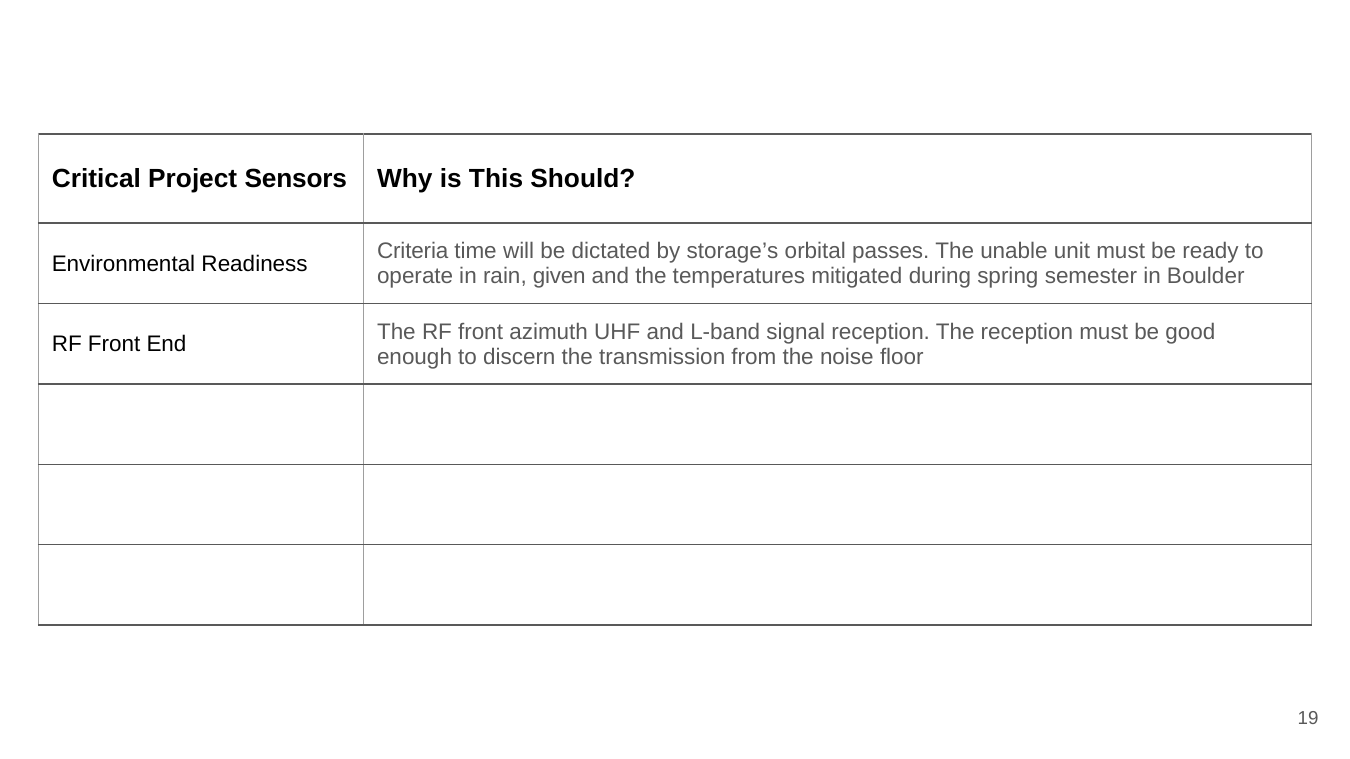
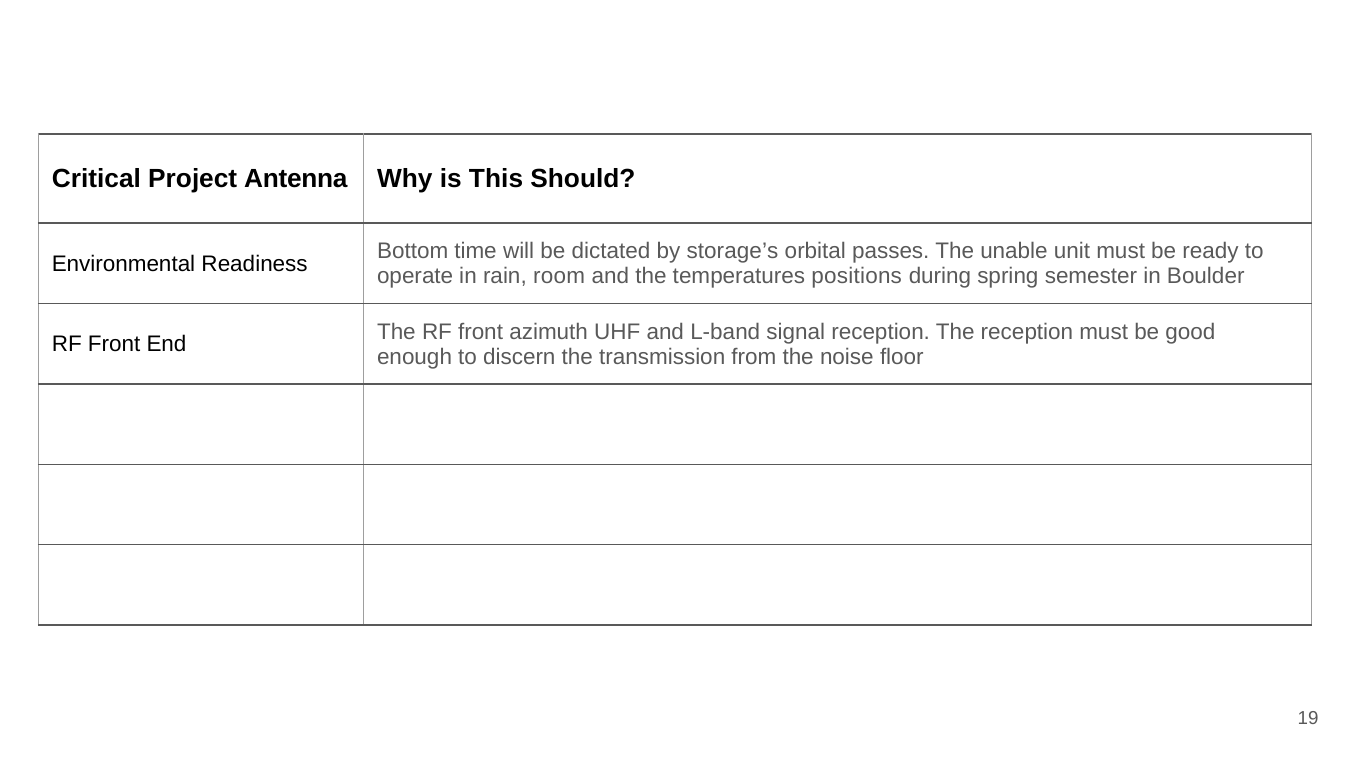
Sensors: Sensors -> Antenna (296, 179)
Criteria: Criteria -> Bottom (413, 251)
given: given -> room (559, 277)
mitigated: mitigated -> positions (857, 277)
